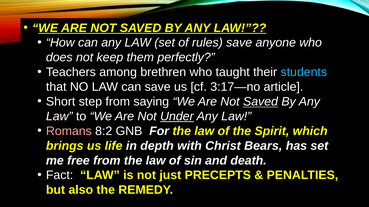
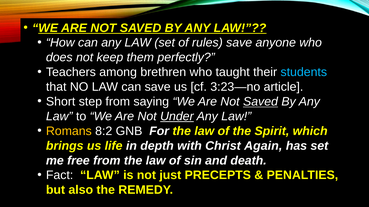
3:17—no: 3:17—no -> 3:23—no (235, 87)
Romans colour: pink -> yellow (69, 131)
Bears: Bears -> Again (263, 146)
